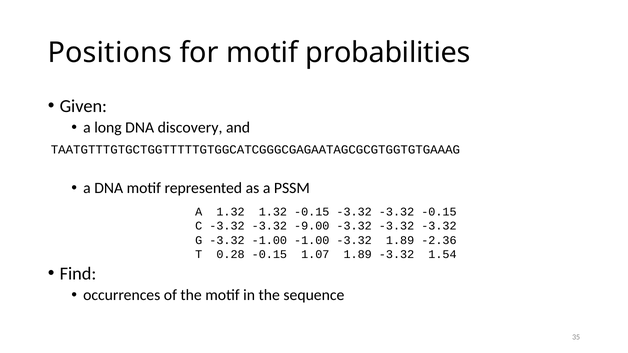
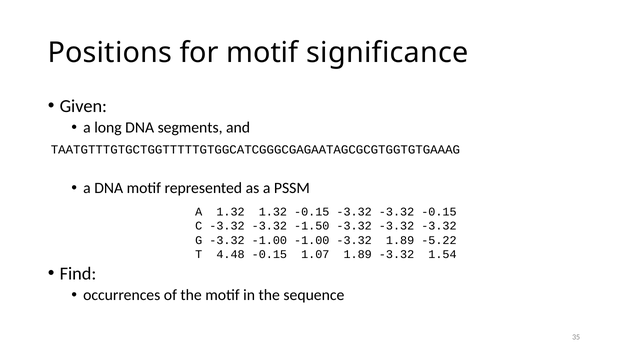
probabilities: probabilities -> significance (387, 53)
discovery: discovery -> segments (190, 128)
-9.00: -9.00 -> -1.50 (312, 226)
-2.36: -2.36 -> -5.22 (439, 240)
0.28: 0.28 -> 4.48 (231, 254)
